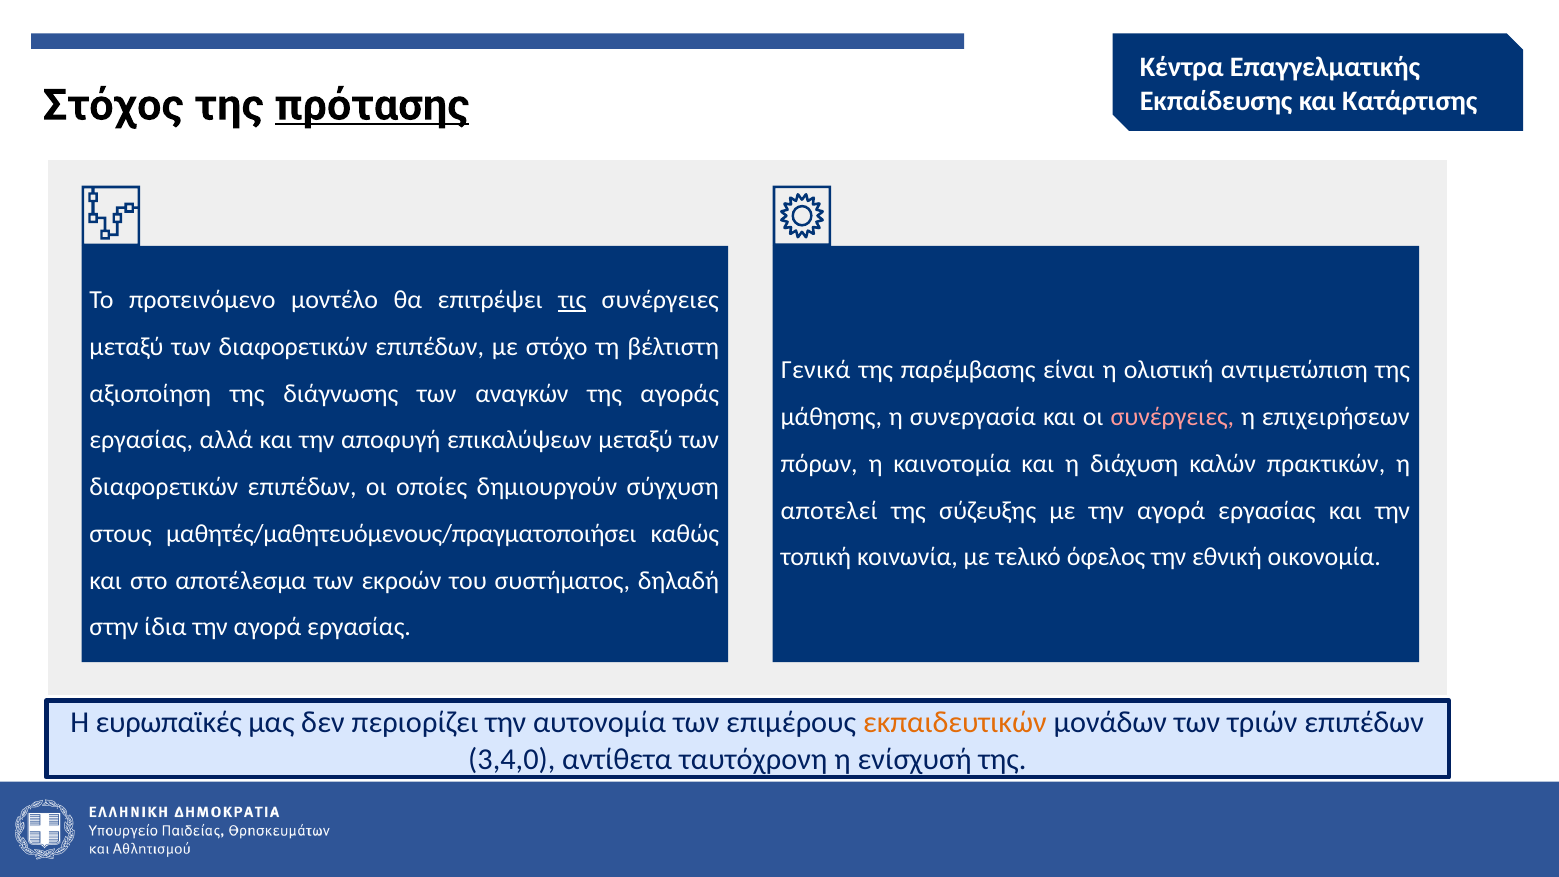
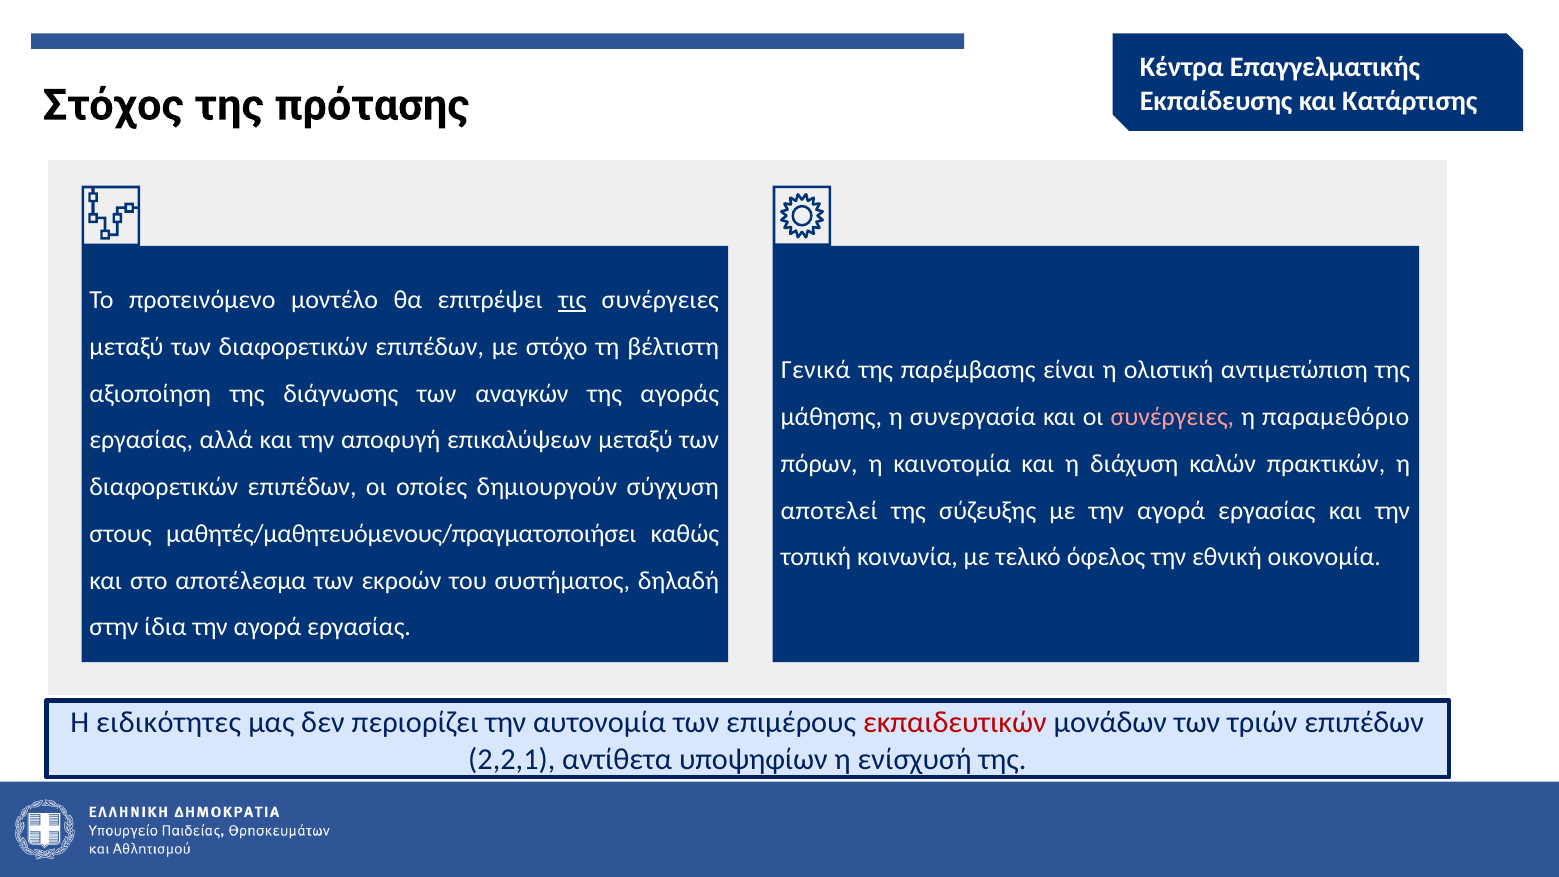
πρότασης underline: present -> none (372, 105)
επιχειρήσεων: επιχειρήσεων -> παραμεθόριο (1336, 417)
ευρωπαϊκές: ευρωπαϊκές -> ειδικότητες (169, 723)
εκπαιδευτικών colour: orange -> red (955, 723)
3,4,0: 3,4,0 -> 2,2,1 (512, 759)
ταυτόχρονη: ταυτόχρονη -> υποψηφίων (753, 759)
